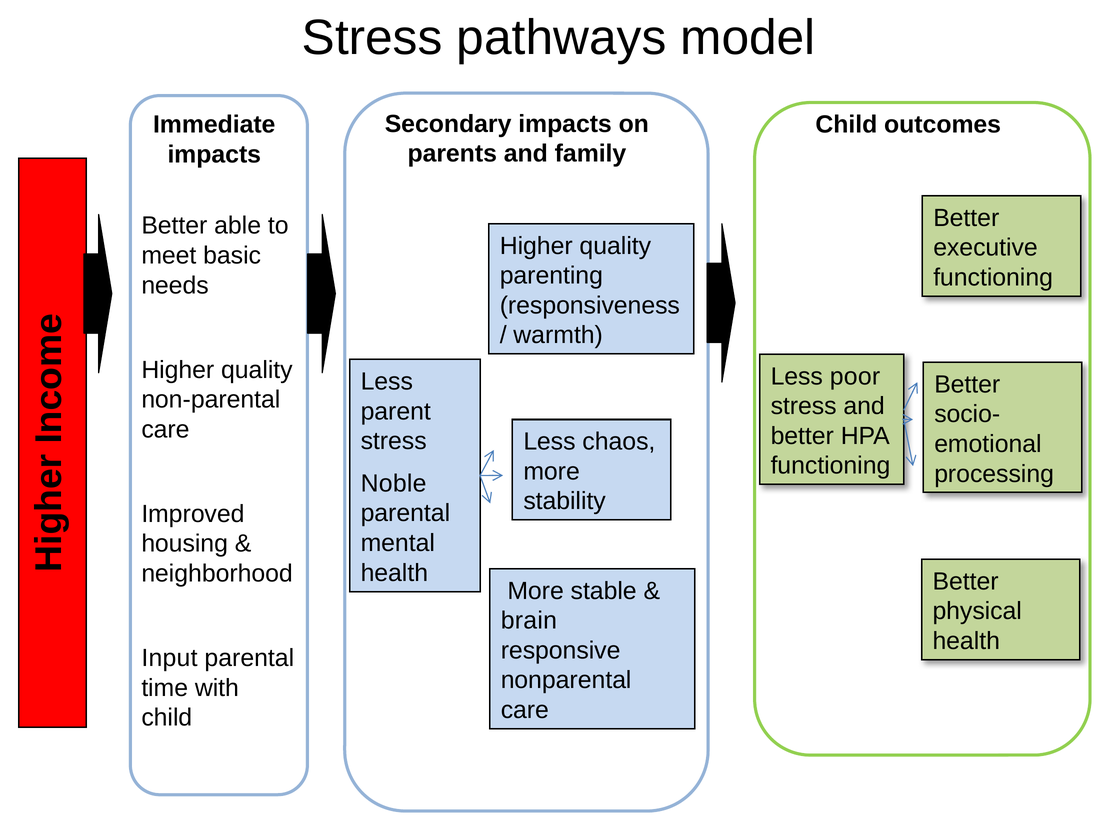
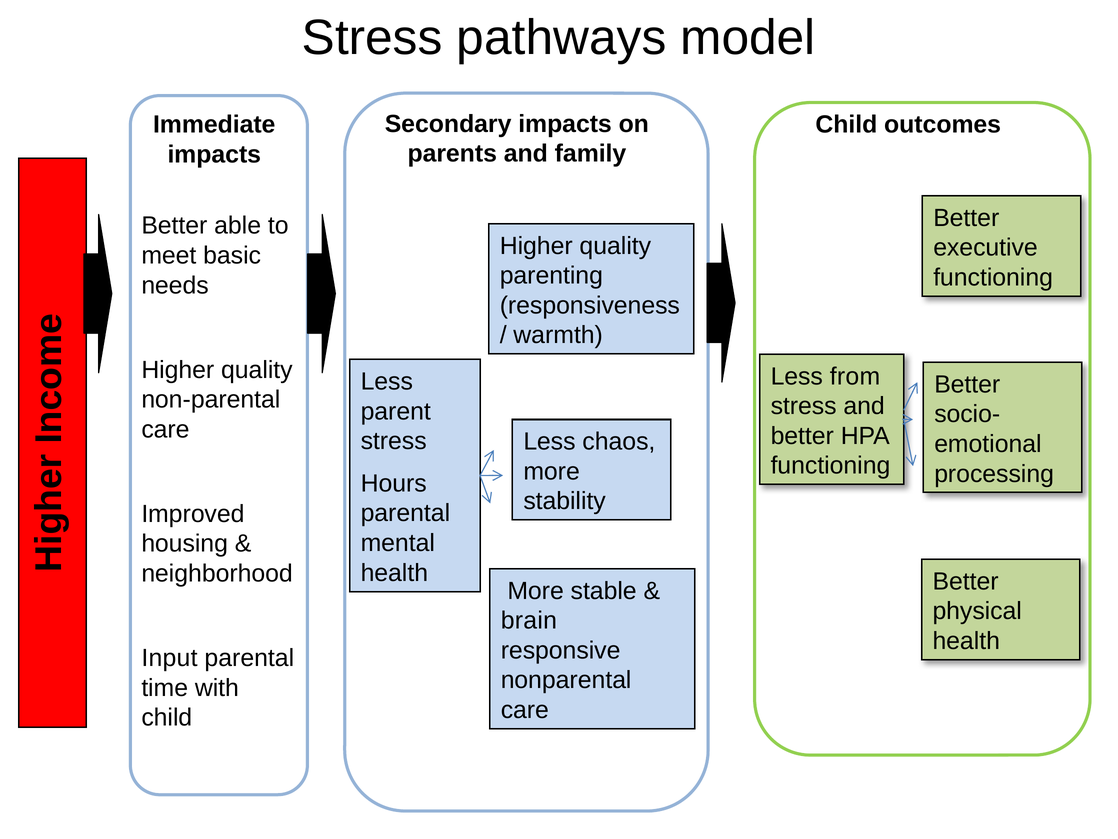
poor: poor -> from (855, 376)
Noble: Noble -> Hours (394, 483)
